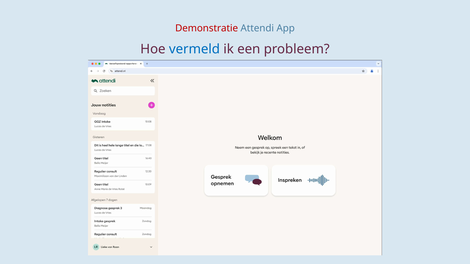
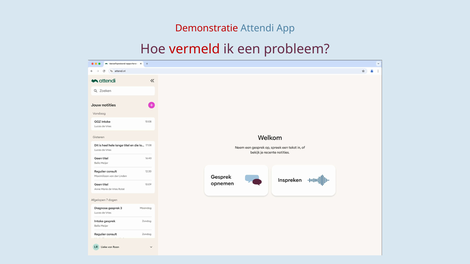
vermeld colour: blue -> red (194, 49)
